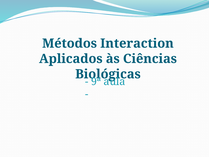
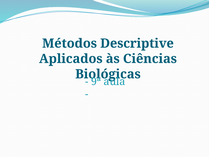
Interaction: Interaction -> Descriptive (137, 43)
